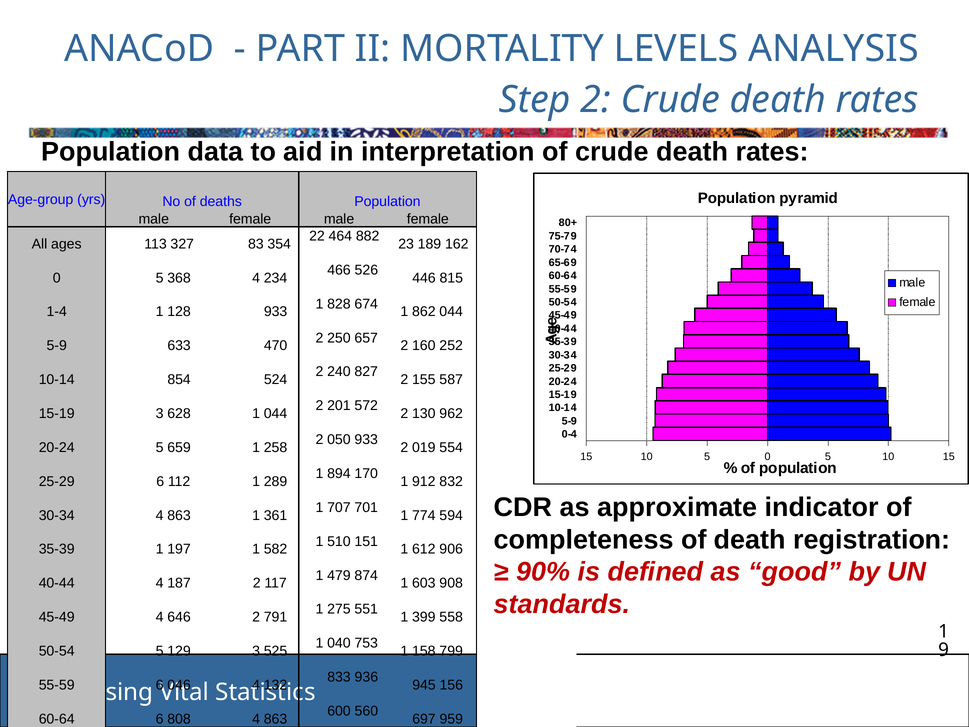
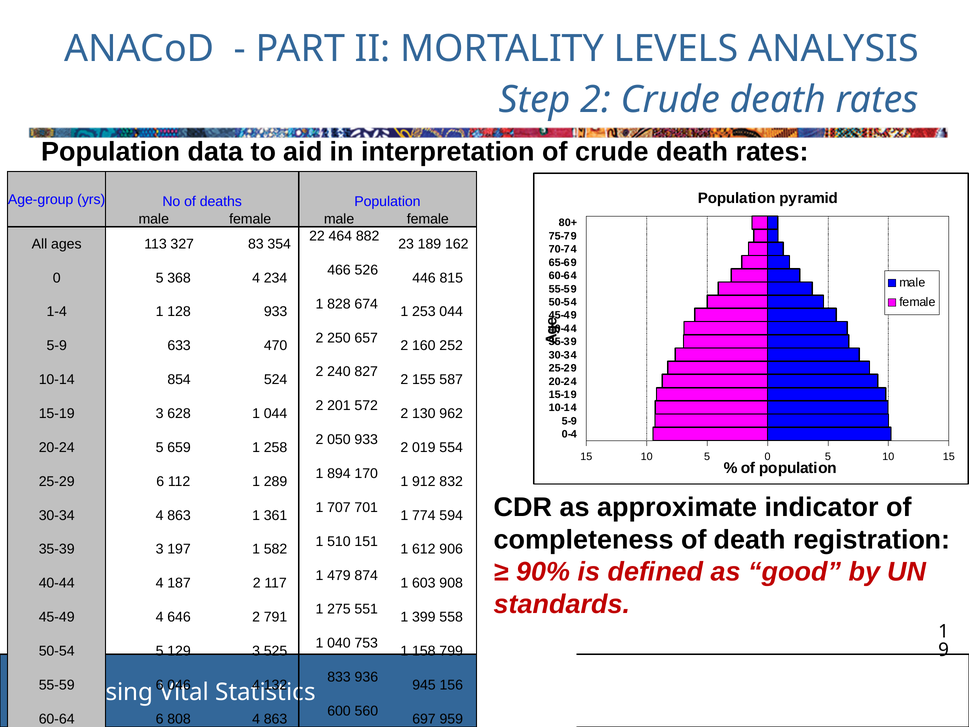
862: 862 -> 253 (424, 312)
35-39 1: 1 -> 3 (160, 549)
